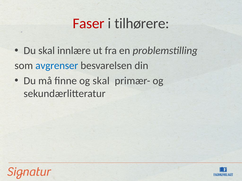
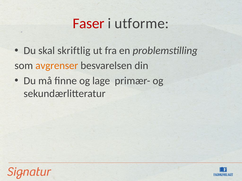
tilhørere: tilhørere -> utforme (142, 23)
innlære: innlære -> skriftlig (74, 51)
avgrenser colour: blue -> orange (57, 66)
og skal: skal -> lage (101, 81)
